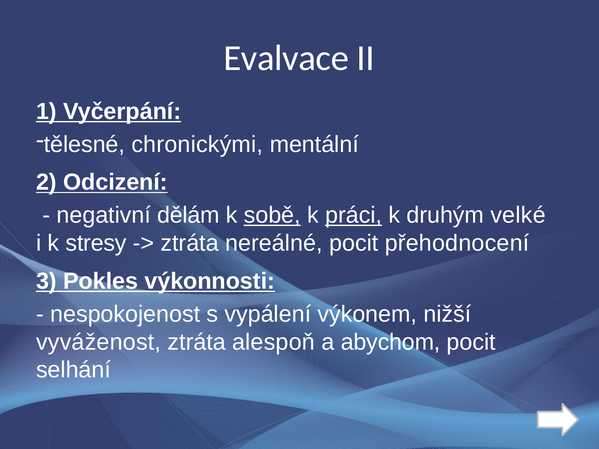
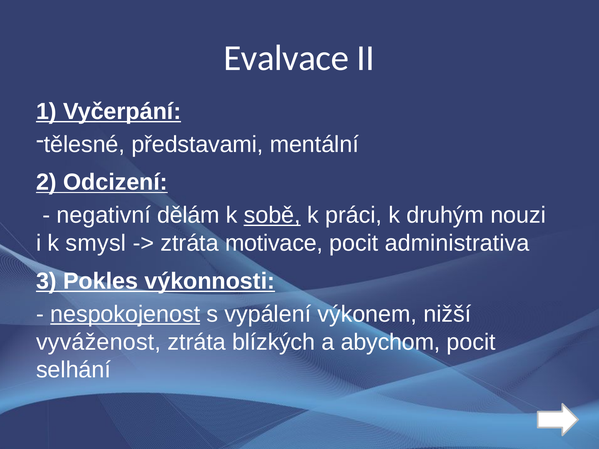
chronickými: chronickými -> představami (197, 144)
práci underline: present -> none (354, 215)
velké: velké -> nouzi (518, 215)
stresy: stresy -> smysl (96, 243)
nereálné: nereálné -> motivace (274, 243)
přehodnocení: přehodnocení -> administrativa (457, 243)
nespokojenost underline: none -> present (125, 314)
alespoň: alespoň -> blízkých (274, 342)
